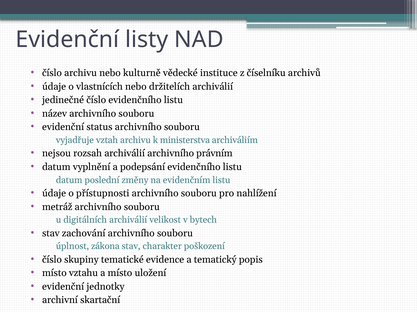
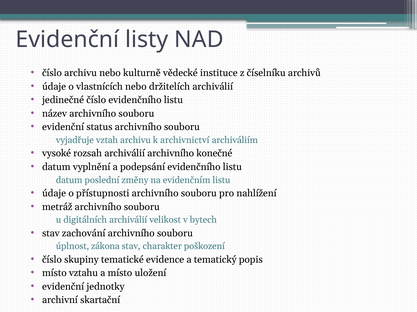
ministerstva: ministerstva -> archivnictví (185, 140)
nejsou: nejsou -> vysoké (57, 154)
právním: právním -> konečné (214, 154)
